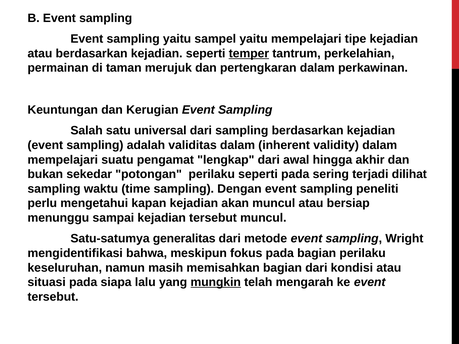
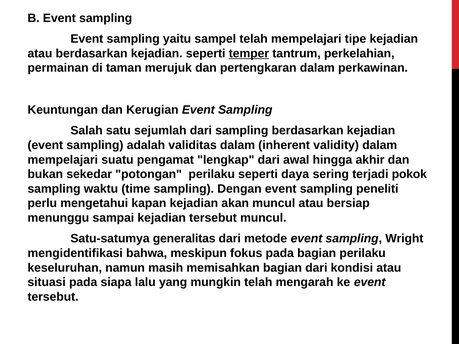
sampel yaitu: yaitu -> telah (254, 39)
universal: universal -> sejumlah (160, 131)
seperti pada: pada -> daya (295, 174)
dilihat: dilihat -> pokok (409, 174)
mungkin underline: present -> none (216, 282)
